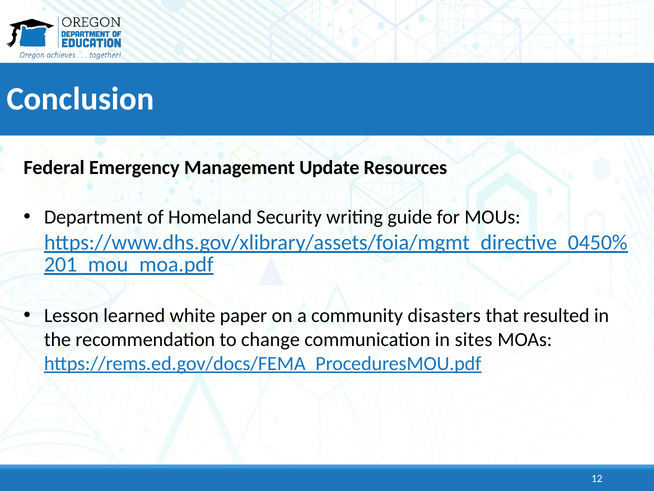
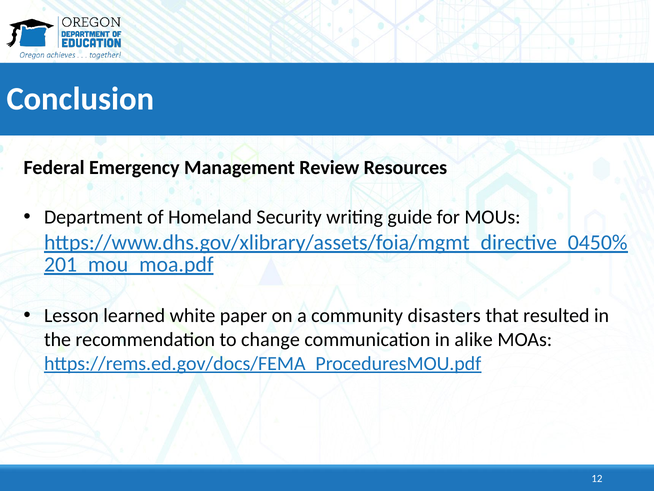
Update: Update -> Review (329, 167)
sites: sites -> alike (474, 339)
